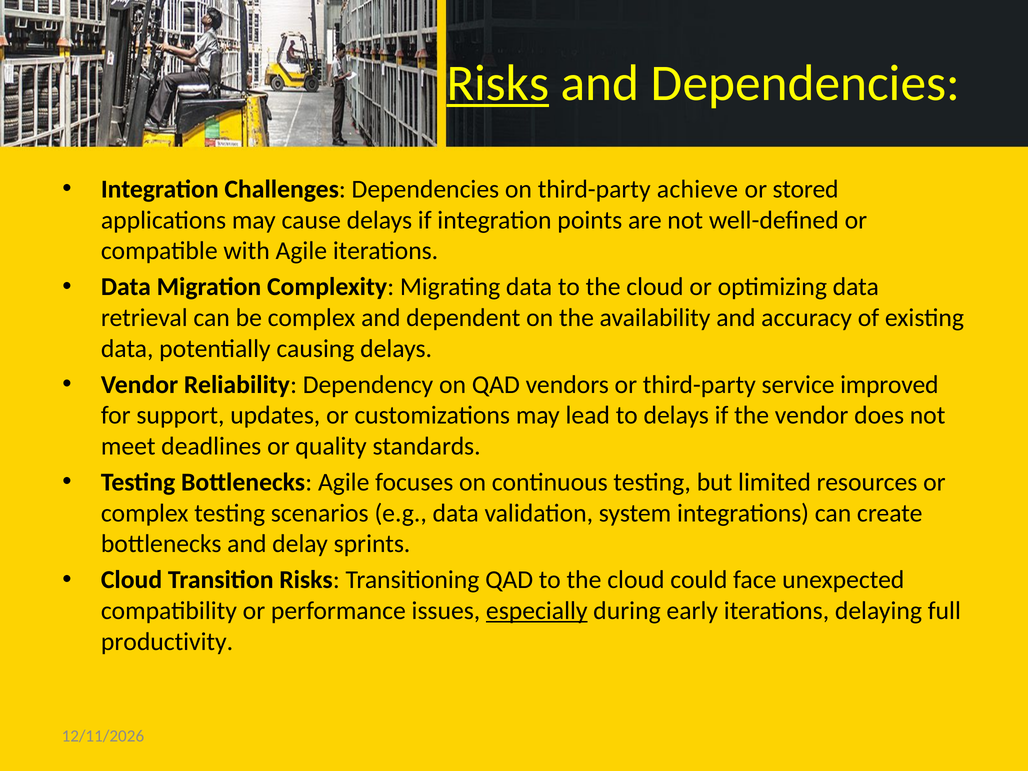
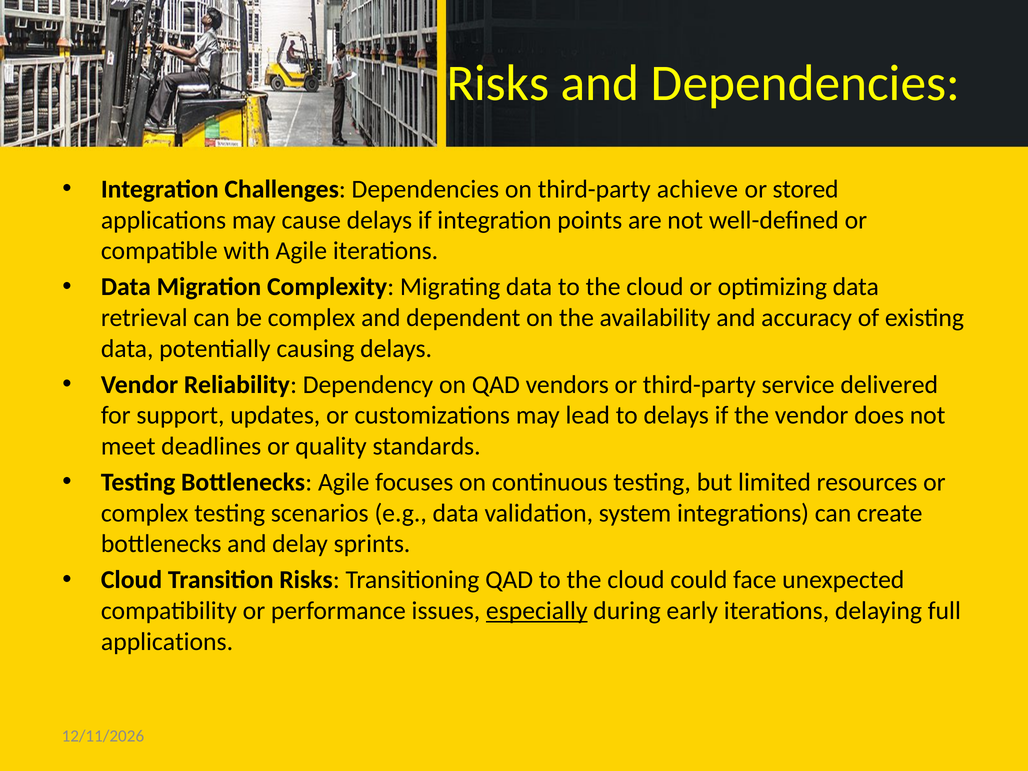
Risks underline: present -> none (498, 83)
improved: improved -> delivered (889, 385)
productivity: productivity -> applications (167, 642)
